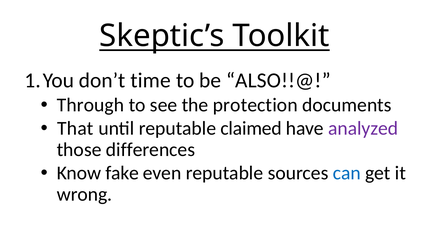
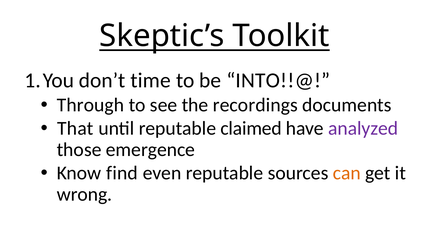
ALSO!!@: ALSO!!@ -> INTO!!@ (278, 81)
protection: protection -> recordings (255, 105)
differences: differences -> emergence (150, 150)
fake: fake -> find (122, 173)
can colour: blue -> orange (347, 173)
